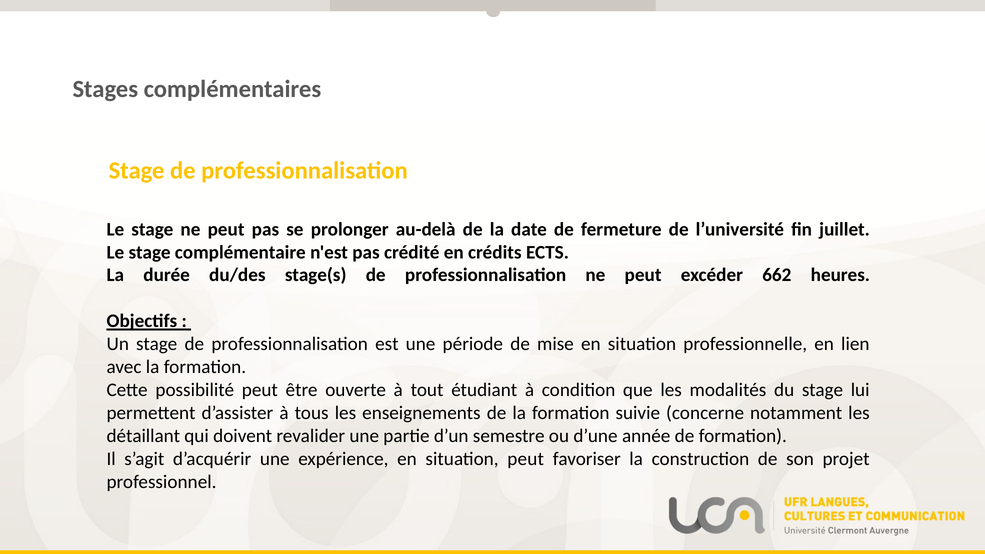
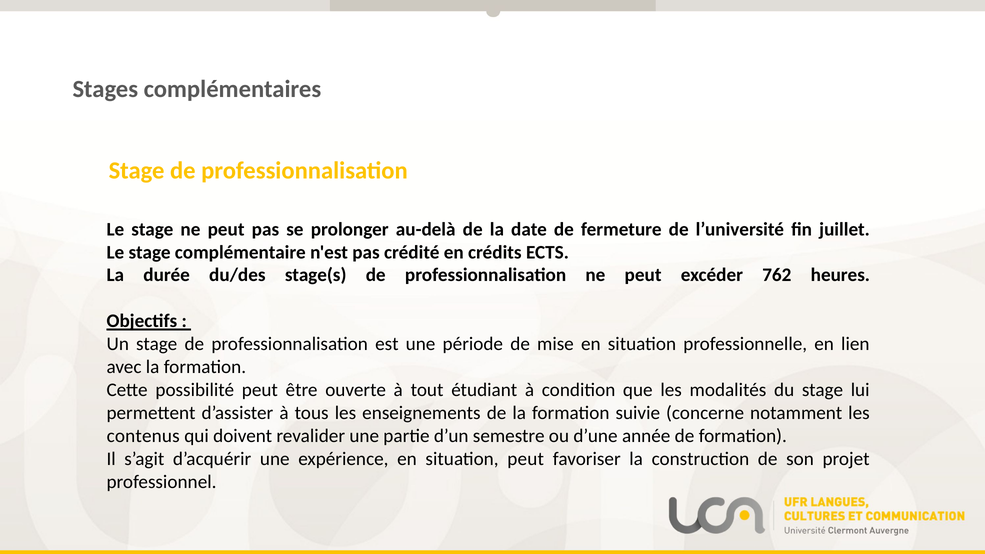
662: 662 -> 762 (777, 275)
détaillant: détaillant -> contenus (143, 436)
